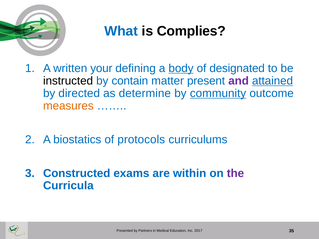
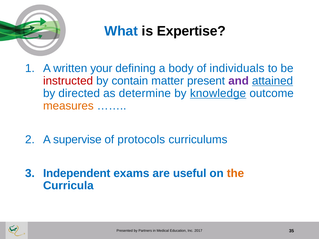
Complies: Complies -> Expertise (191, 31)
body underline: present -> none (181, 68)
designated: designated -> individuals (237, 68)
instructed colour: black -> red (68, 81)
community: community -> knowledge (218, 93)
biostatics: biostatics -> supervise (77, 140)
Constructed: Constructed -> Independent (77, 173)
within: within -> useful (190, 173)
the colour: purple -> orange (235, 173)
